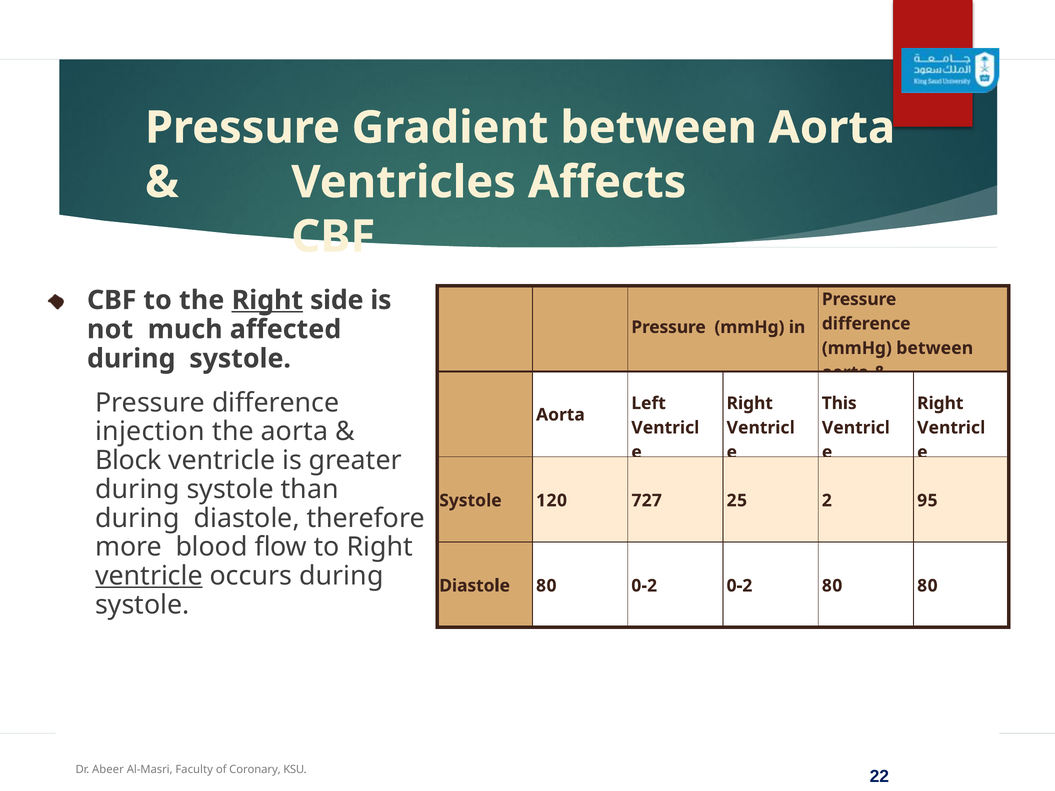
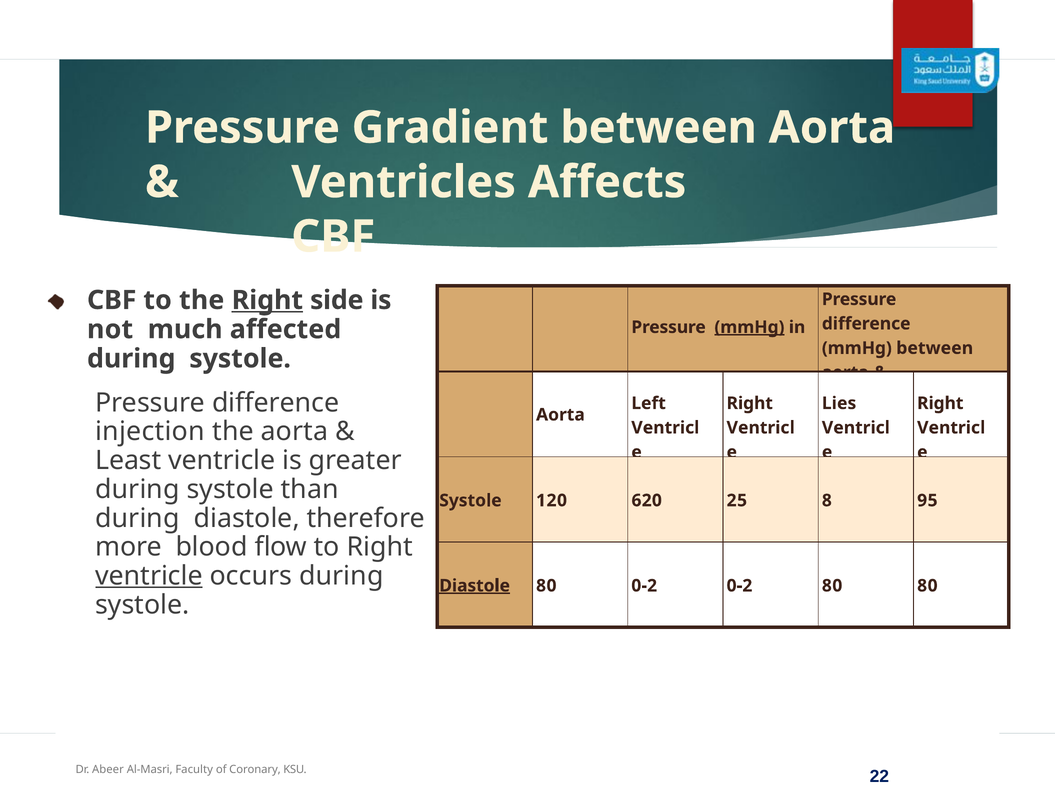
mmHg underline: none -> present (749, 327)
This: This -> Lies (839, 403)
Block: Block -> Least (128, 461)
727: 727 -> 620 (647, 501)
2: 2 -> 8 (827, 501)
Diastole underline: none -> present (475, 586)
